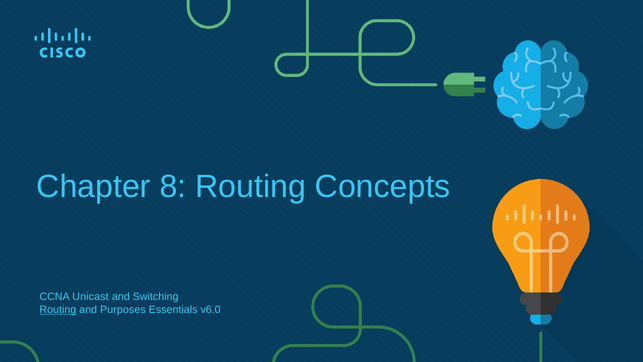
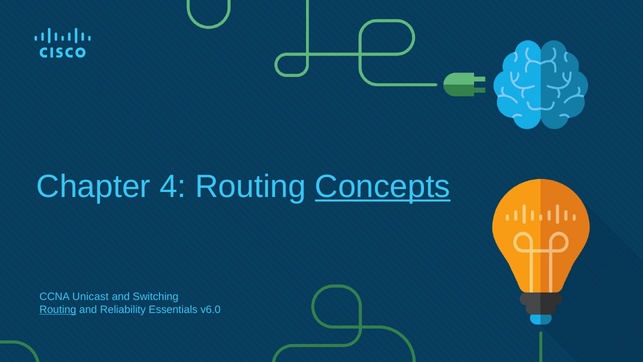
8: 8 -> 4 (173, 186)
Concepts underline: none -> present (383, 186)
Purposes: Purposes -> Reliability (123, 310)
